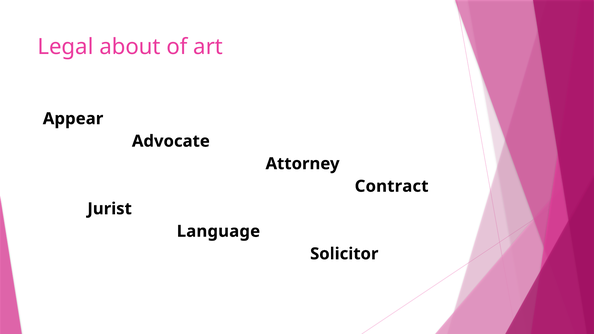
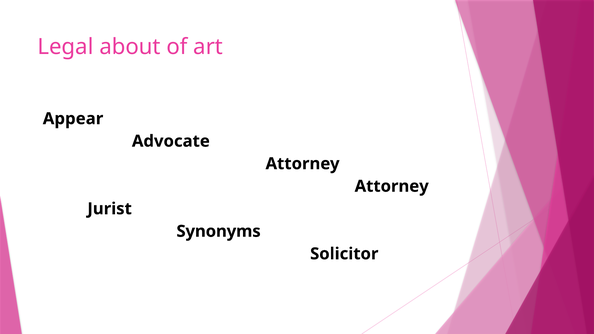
Contract: Contract -> Attorney (392, 186)
Language: Language -> Synonyms (219, 231)
